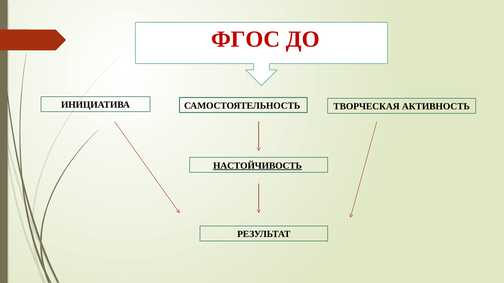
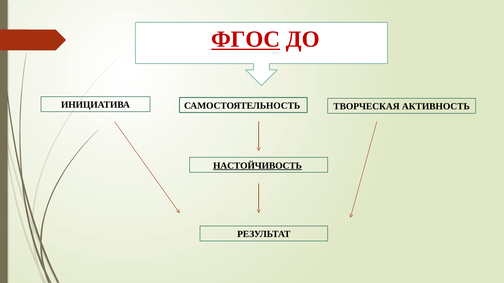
ФГОС underline: none -> present (246, 39)
